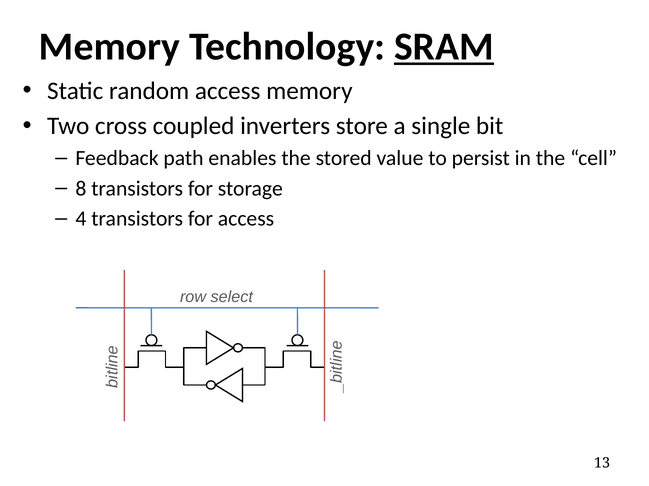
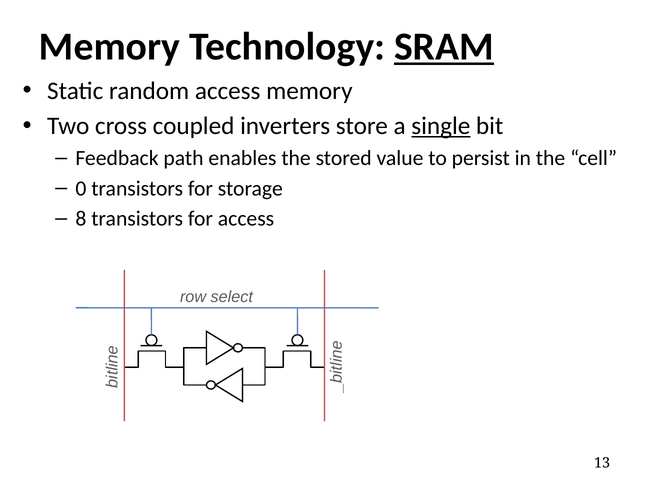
single underline: none -> present (441, 126)
8: 8 -> 0 (81, 189)
4: 4 -> 8 (81, 219)
